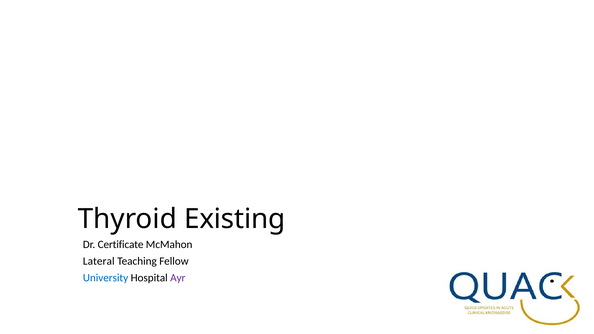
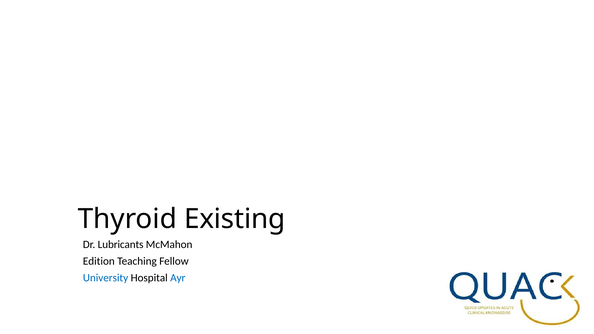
Certificate: Certificate -> Lubricants (121, 245)
Lateral: Lateral -> Edition (99, 261)
Ayr colour: purple -> blue (178, 278)
